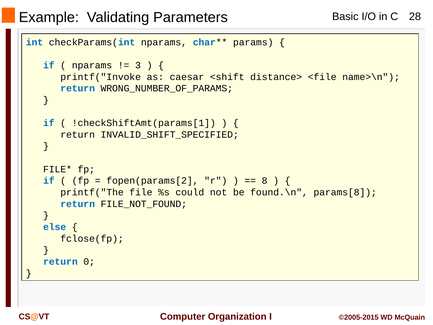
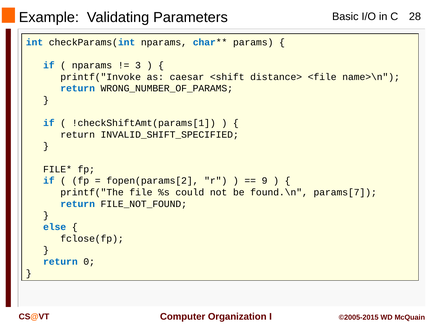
8: 8 -> 9 (265, 181)
params[8: params[8 -> params[7 (345, 192)
